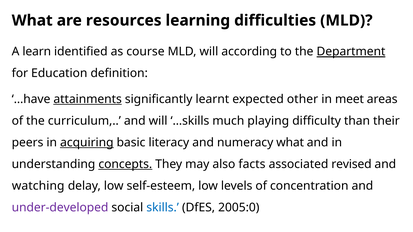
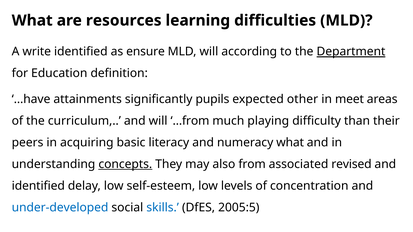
learn: learn -> write (37, 52)
course: course -> ensure (146, 52)
attainments underline: present -> none (88, 99)
learnt: learnt -> pupils (212, 99)
…skills: …skills -> …from (190, 121)
acquiring underline: present -> none (87, 143)
facts: facts -> from (252, 164)
watching: watching -> identified (38, 186)
under-developed colour: purple -> blue (60, 208)
2005:0: 2005:0 -> 2005:5 (239, 208)
